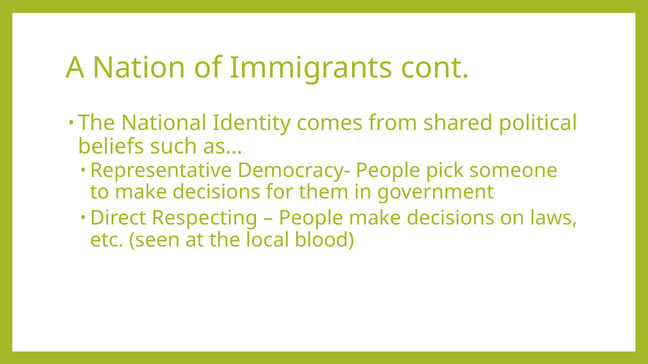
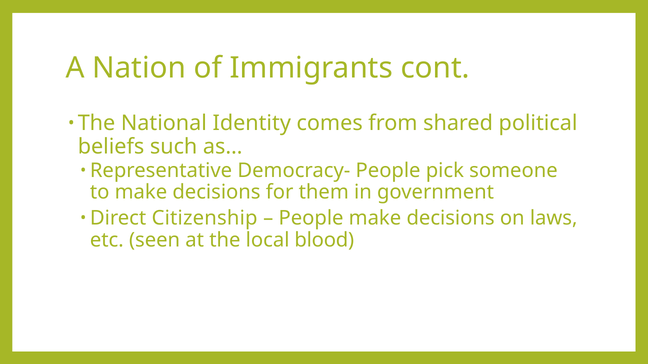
Respecting: Respecting -> Citizenship (205, 218)
